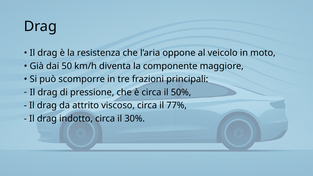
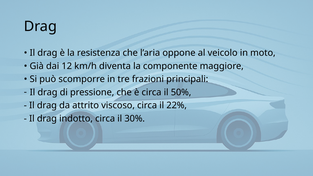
50: 50 -> 12 (67, 66)
77%: 77% -> 22% (177, 105)
